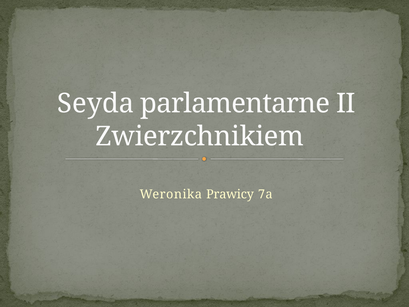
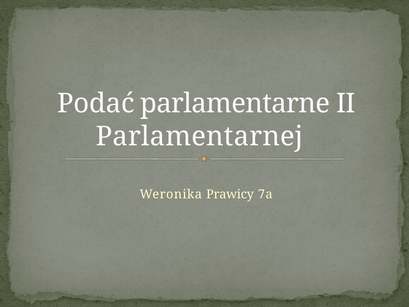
Seyda: Seyda -> Podać (96, 104)
Zwierzchnikiem: Zwierzchnikiem -> Parlamentarnej (200, 136)
